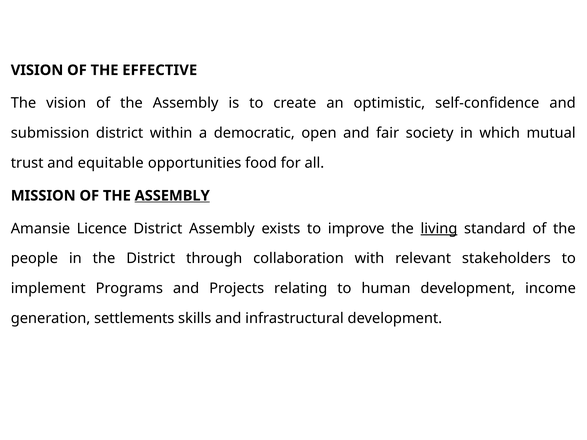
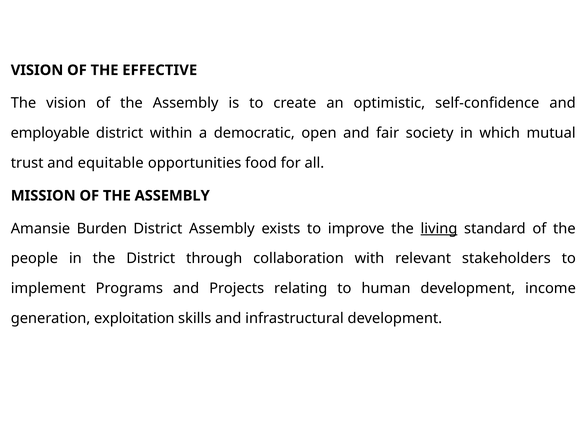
submission: submission -> employable (50, 133)
ASSEMBLY underline: present -> none (172, 196)
Licence: Licence -> Burden (102, 229)
settlements: settlements -> exploitation (134, 318)
